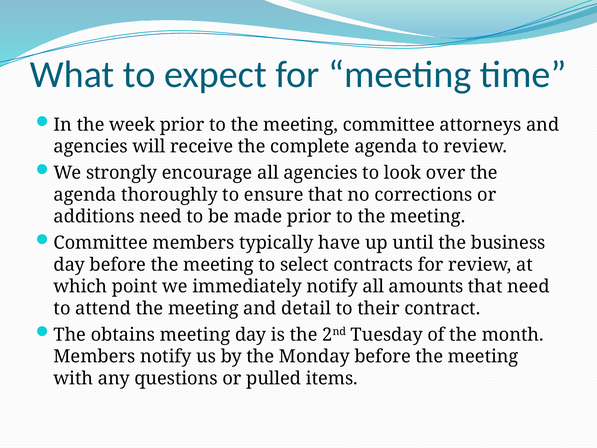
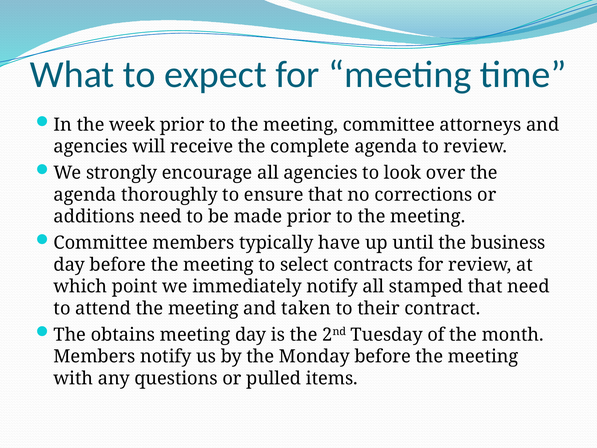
amounts: amounts -> stamped (426, 286)
detail: detail -> taken (306, 308)
